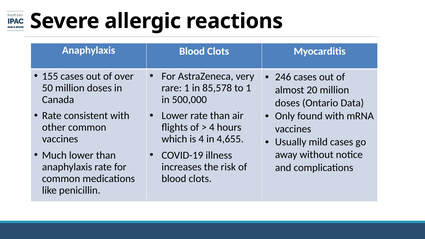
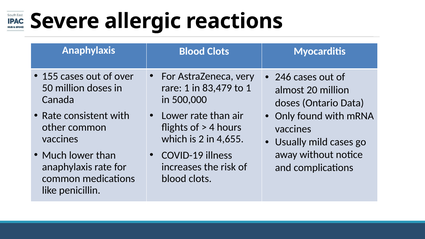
85,578: 85,578 -> 83,479 (217, 88)
is 4: 4 -> 2 (201, 139)
